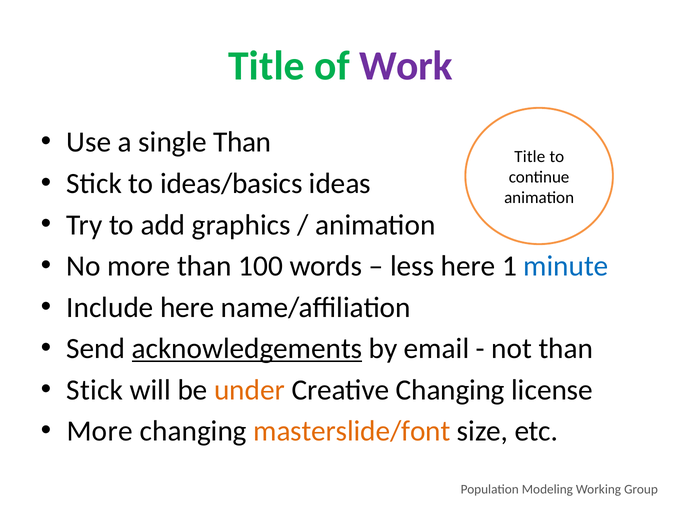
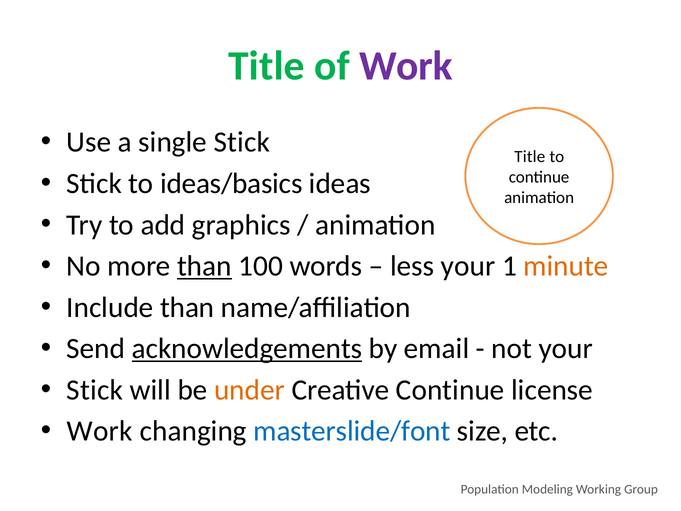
single Than: Than -> Stick (242, 142)
than underline: none -> present (205, 266)
less here: here -> your (468, 266)
minute colour: blue -> orange (566, 266)
Include here: here -> than (187, 307)
not than: than -> your (566, 349)
Creative Changing: Changing -> Continue (450, 390)
More: More -> Work (100, 431)
masterslide/font colour: orange -> blue (352, 431)
